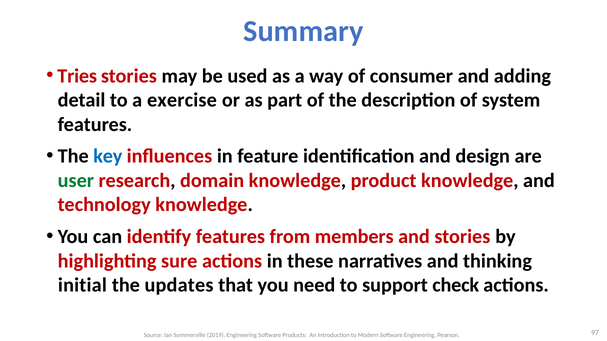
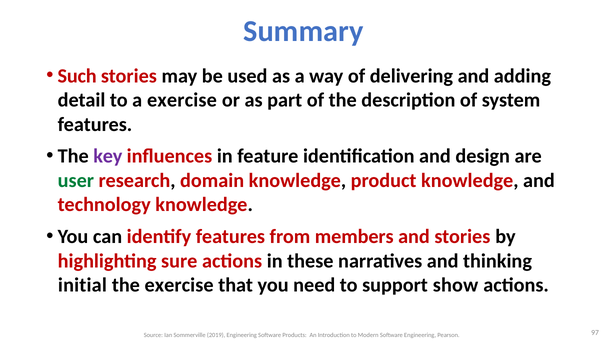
Tries: Tries -> Such (77, 76)
consumer: consumer -> delivering (411, 76)
key colour: blue -> purple (108, 156)
the updates: updates -> exercise (179, 286)
check: check -> show (456, 286)
